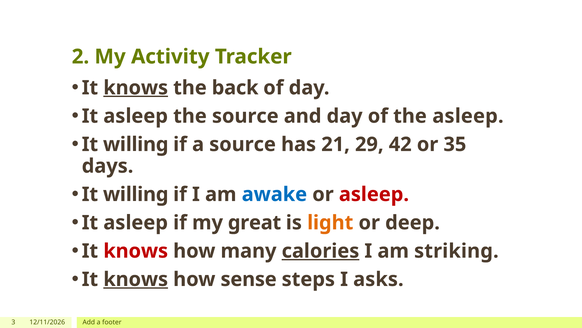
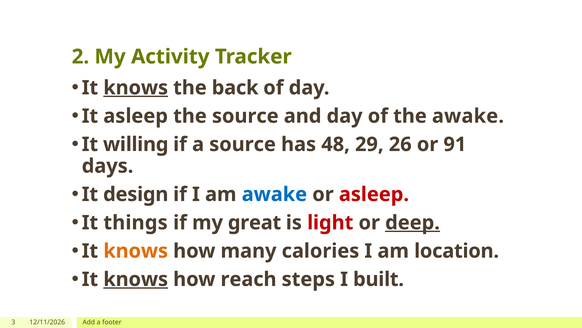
the asleep: asleep -> awake (468, 116)
21: 21 -> 48 (336, 144)
42: 42 -> 26 (400, 144)
35: 35 -> 91 (455, 144)
willing: willing -> design (136, 194)
asleep: asleep -> things (136, 222)
light colour: orange -> red (330, 222)
deep underline: none -> present (413, 222)
knows colour: red -> orange (136, 251)
calories underline: present -> none (320, 251)
striking: striking -> location (457, 251)
sense: sense -> reach (249, 279)
asks: asks -> built (379, 279)
